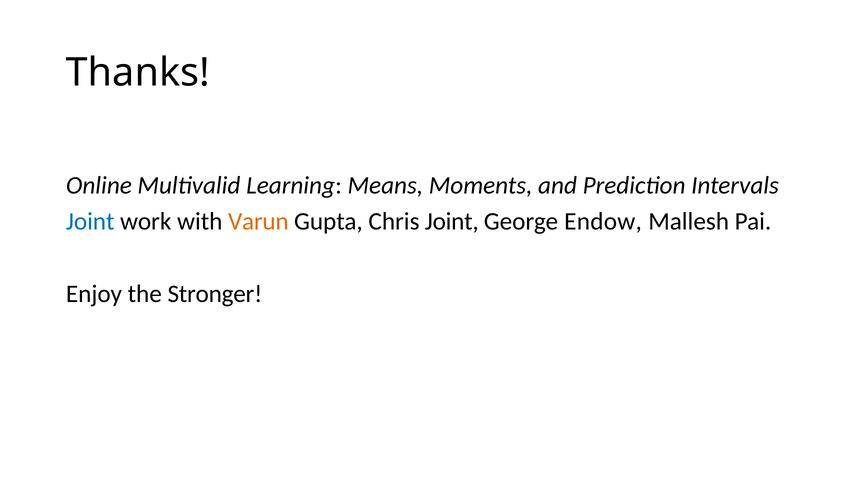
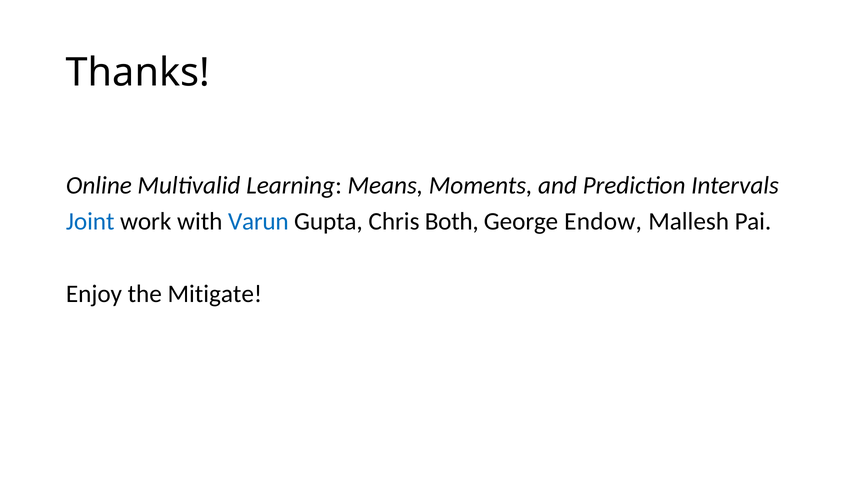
Varun colour: orange -> blue (258, 222)
Chris Joint: Joint -> Both (452, 222)
Stronger: Stronger -> Mitigate (215, 294)
